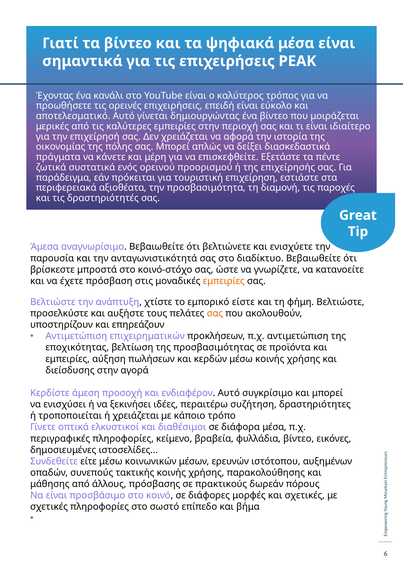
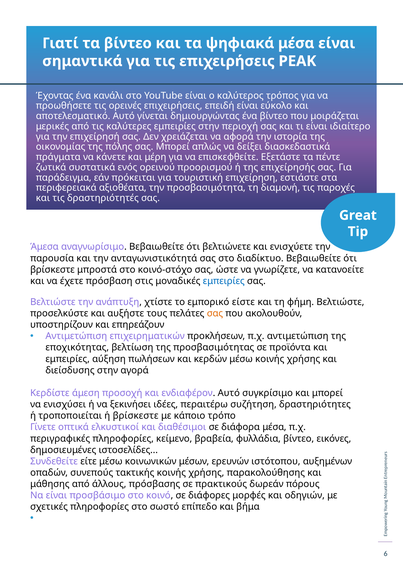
εμπειρίες colour: orange -> blue (224, 281)
ή χρειάζεται: χρειάζεται -> βρίσκεστε (136, 416)
και σχετικές: σχετικές -> οδηγιών (305, 495)
